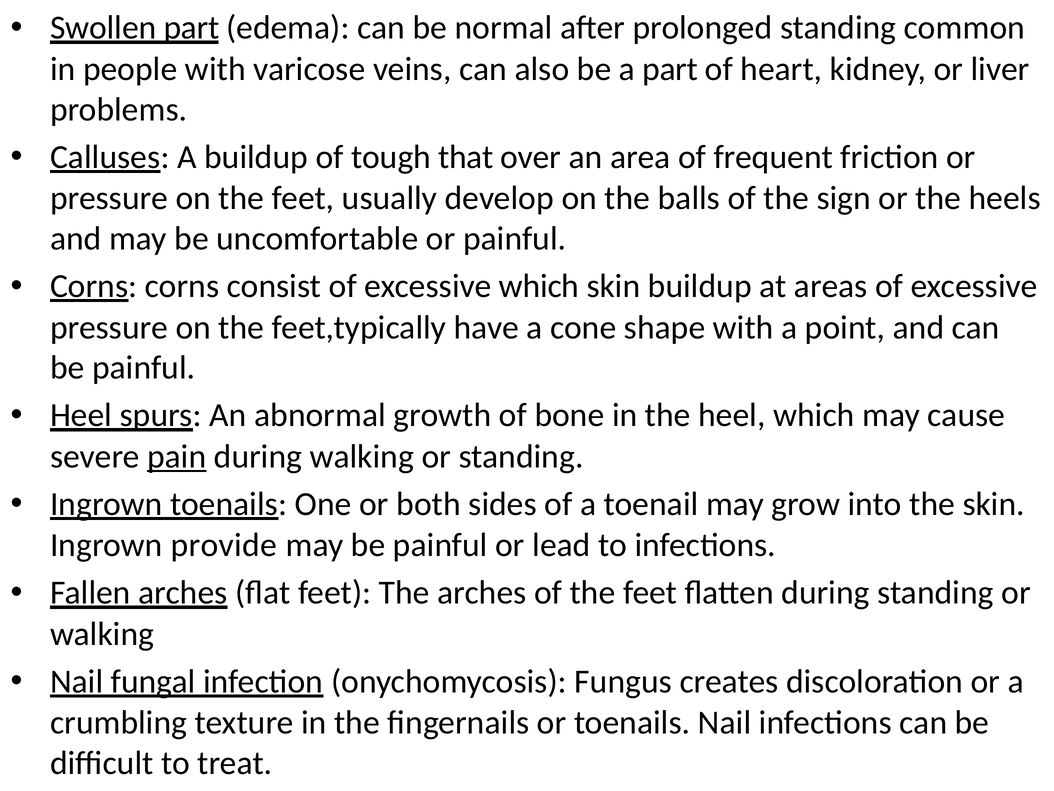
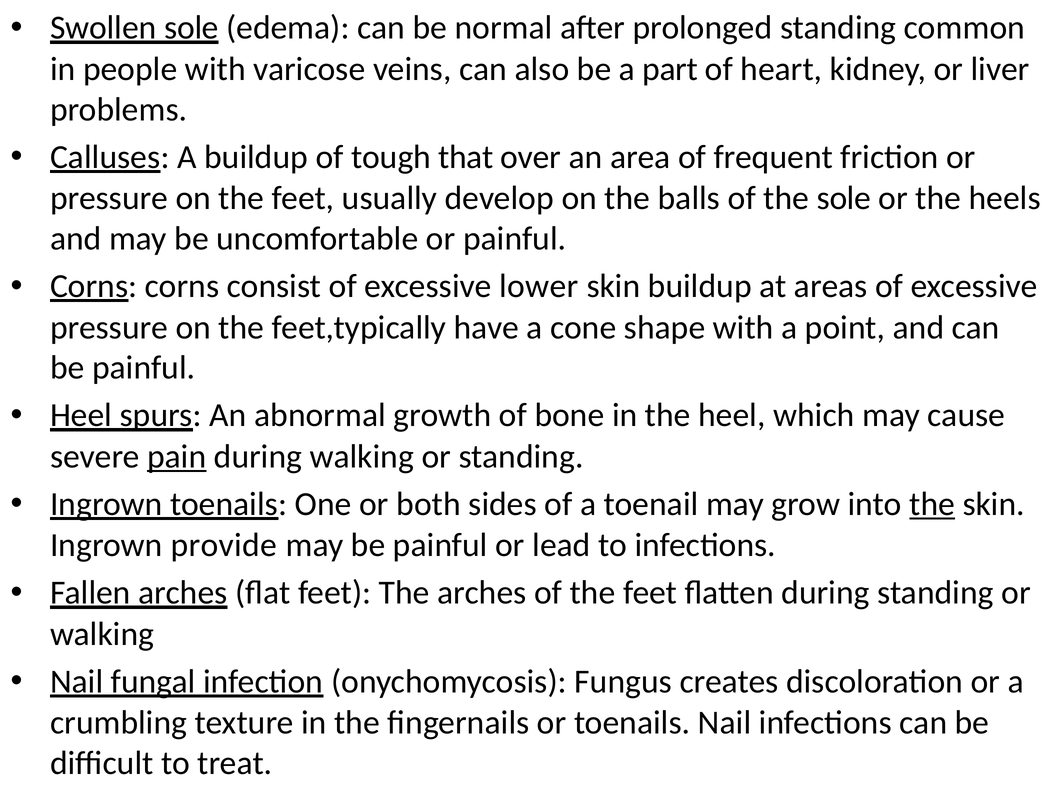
Swollen part: part -> sole (191, 28)
the sign: sign -> sole (844, 198)
excessive which: which -> lower (539, 286)
the underline: none -> present (932, 504)
